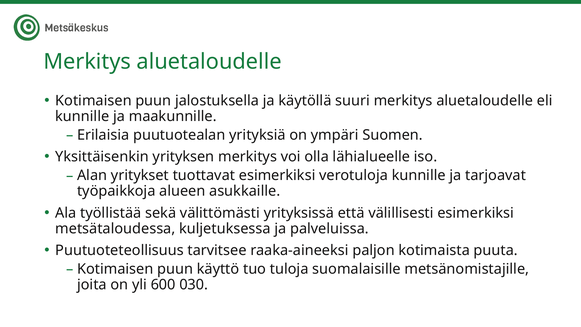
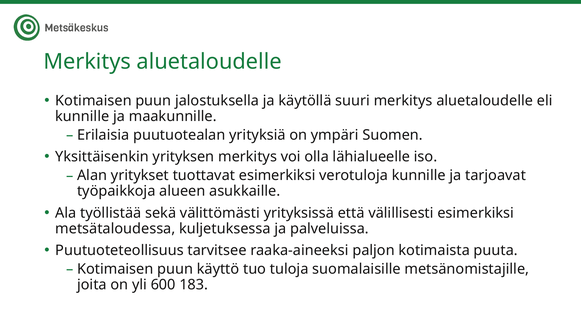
030: 030 -> 183 (194, 285)
